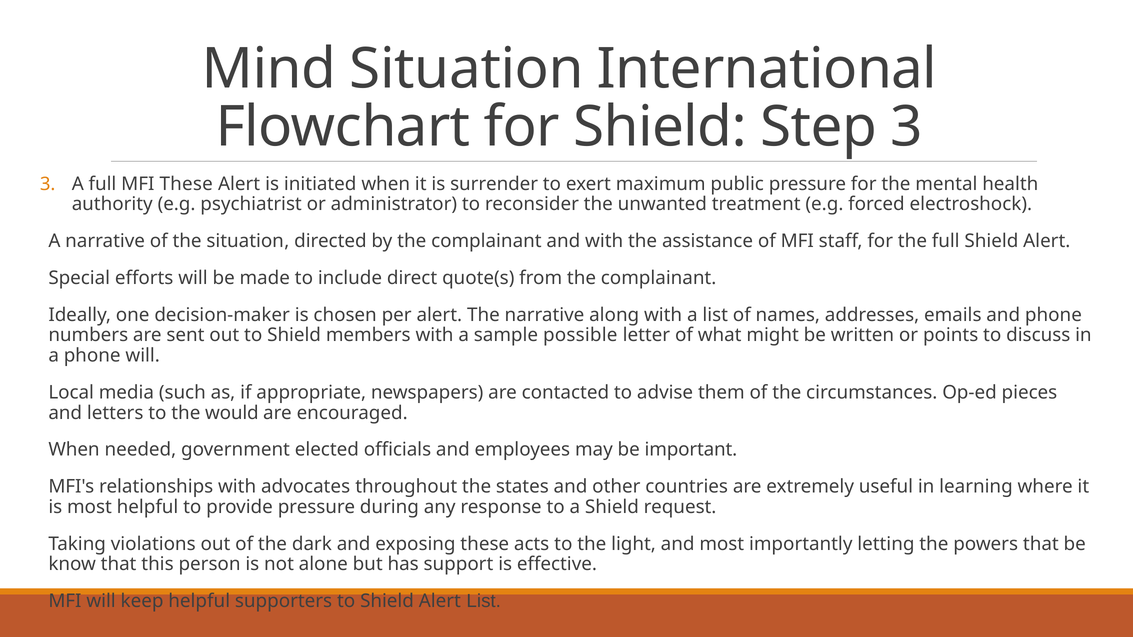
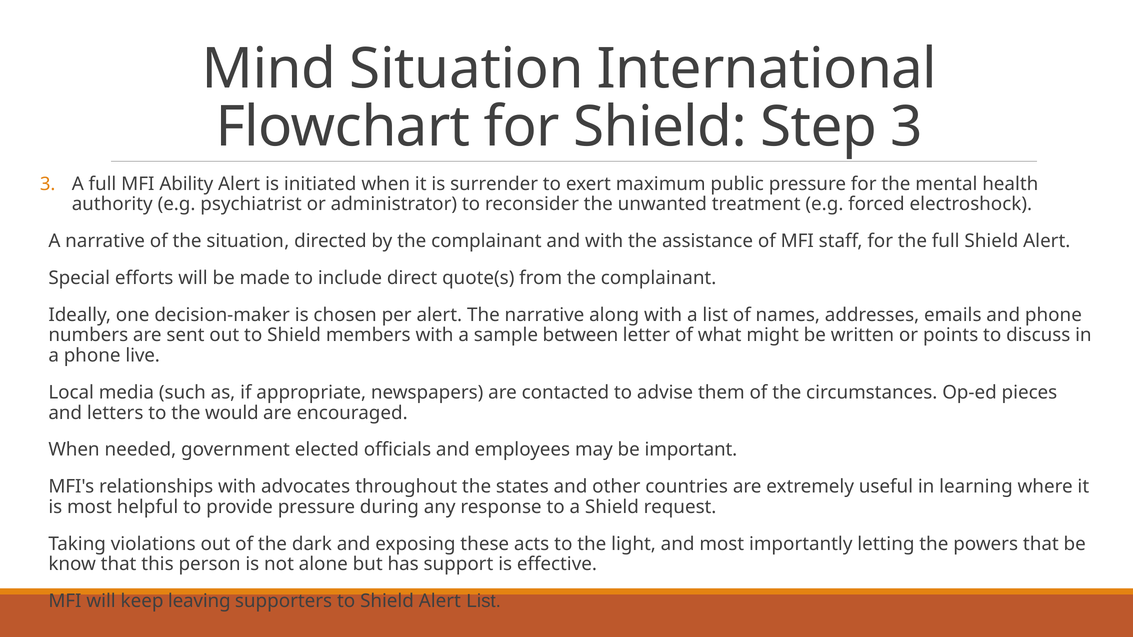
MFI These: These -> Ability (186, 184)
possible: possible -> between (580, 335)
phone will: will -> live (143, 356)
keep helpful: helpful -> leaving (199, 601)
